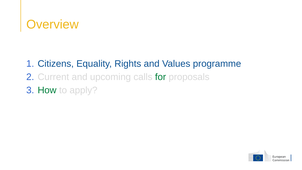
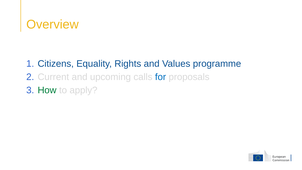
for colour: green -> blue (161, 77)
